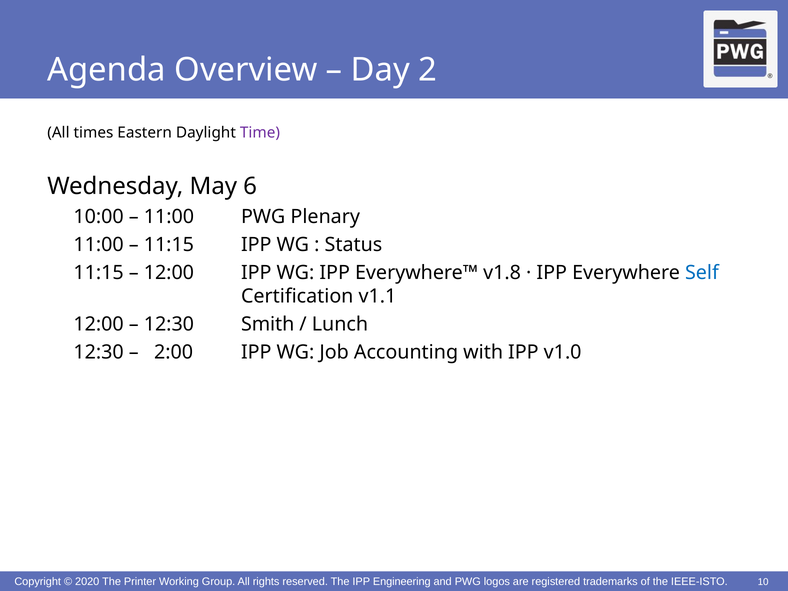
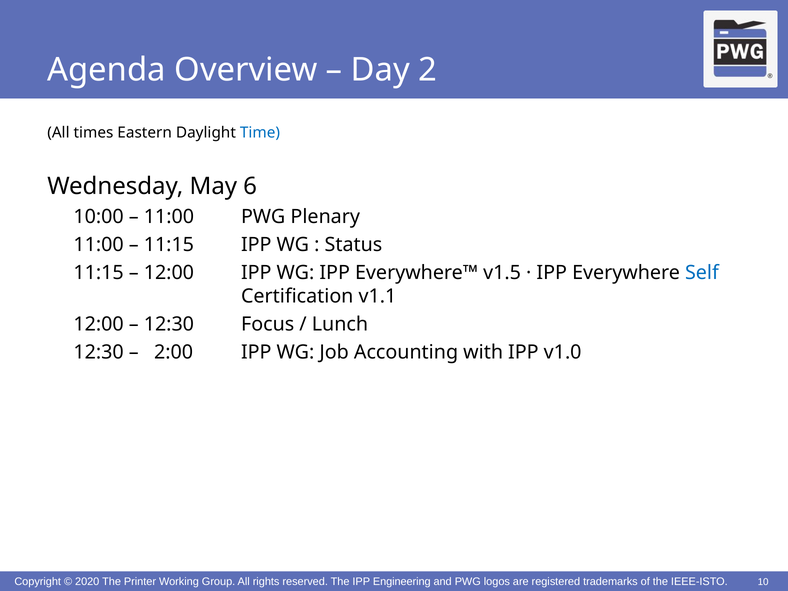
Time colour: purple -> blue (260, 133)
v1.8: v1.8 -> v1.5 (502, 273)
Smith: Smith -> Focus (268, 324)
